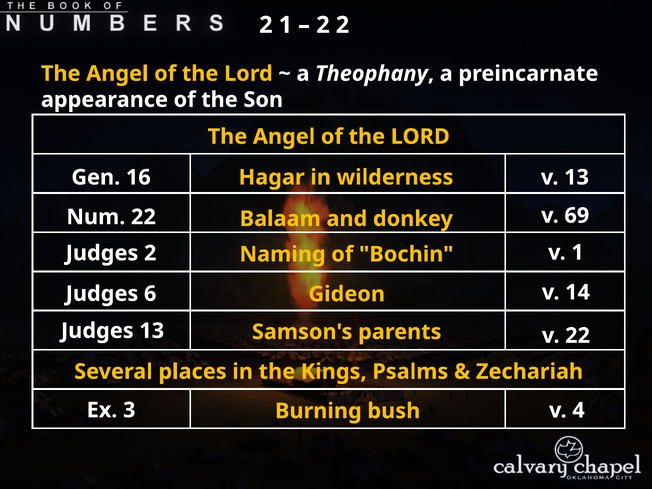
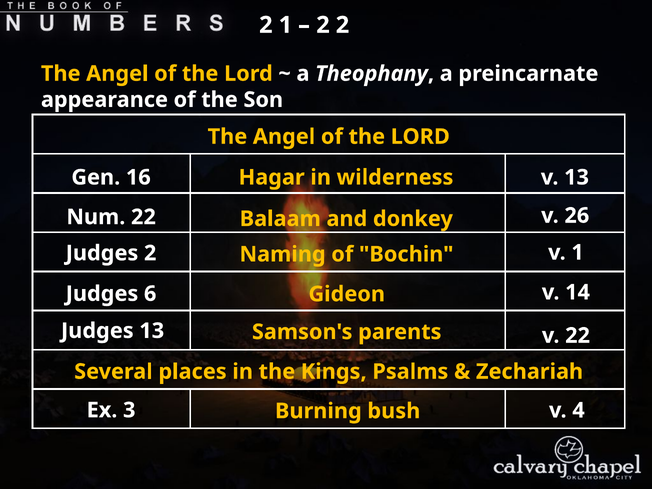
69: 69 -> 26 (577, 216)
